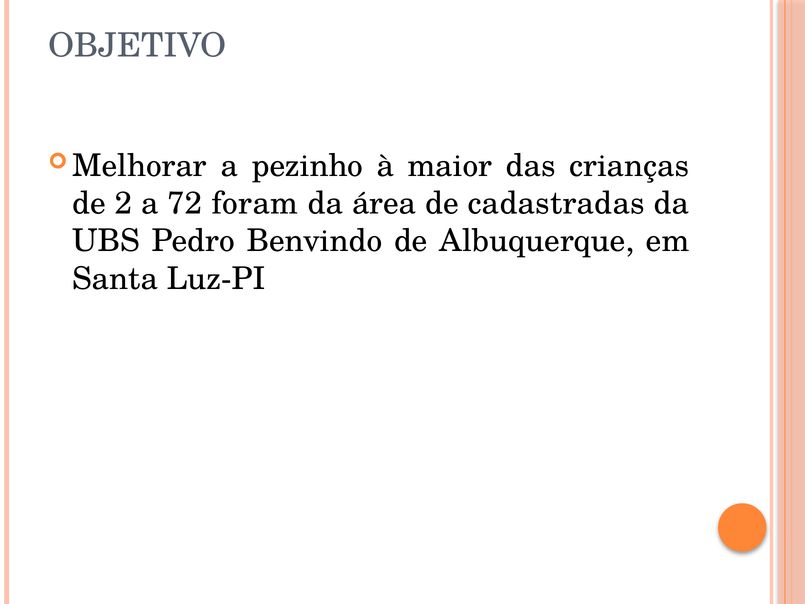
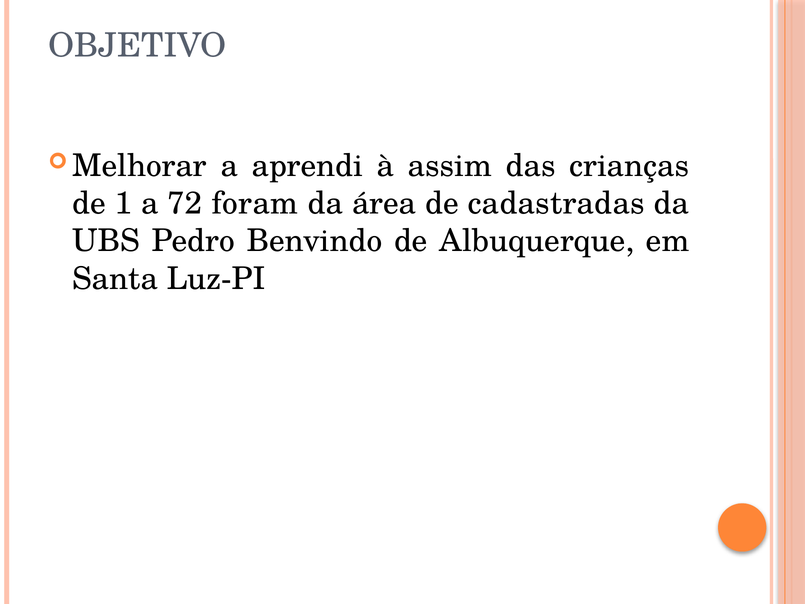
pezinho: pezinho -> aprendi (307, 166)
maior: maior -> assim (450, 166)
2: 2 -> 1 (124, 203)
